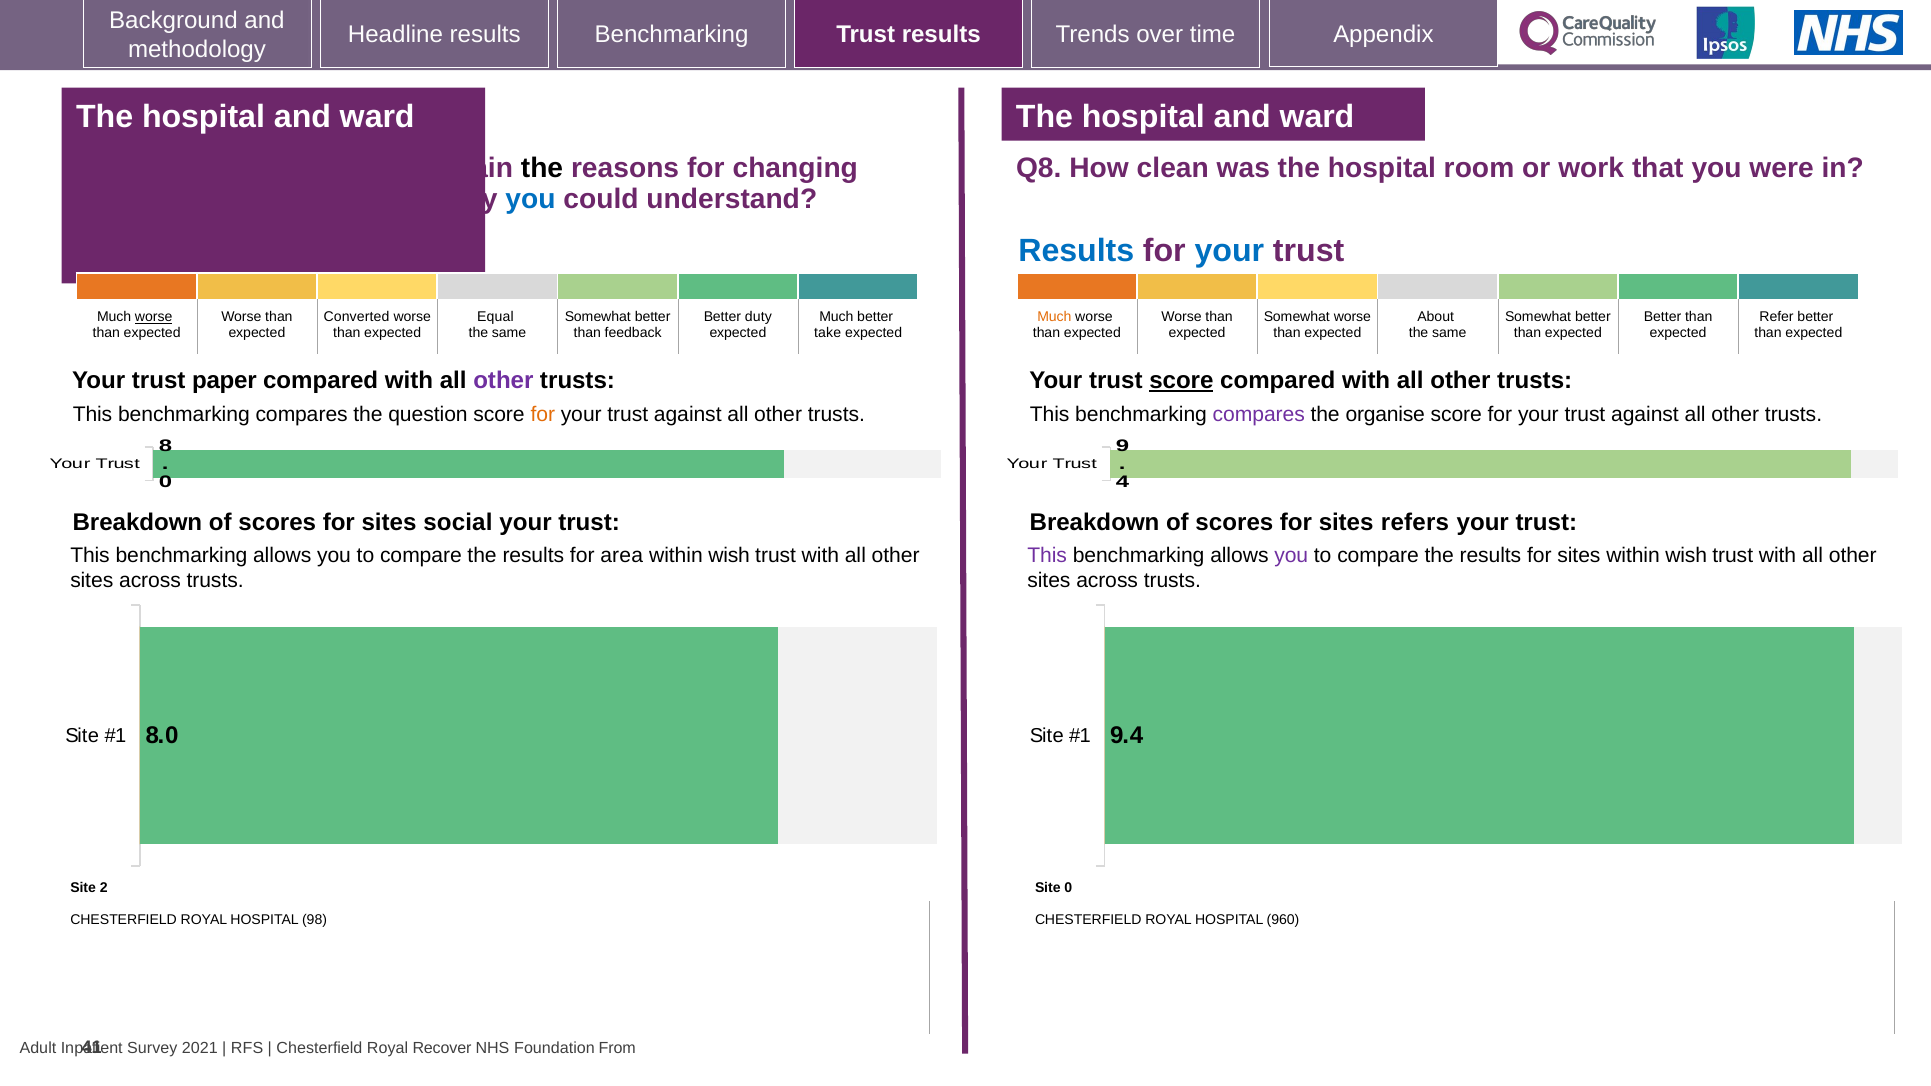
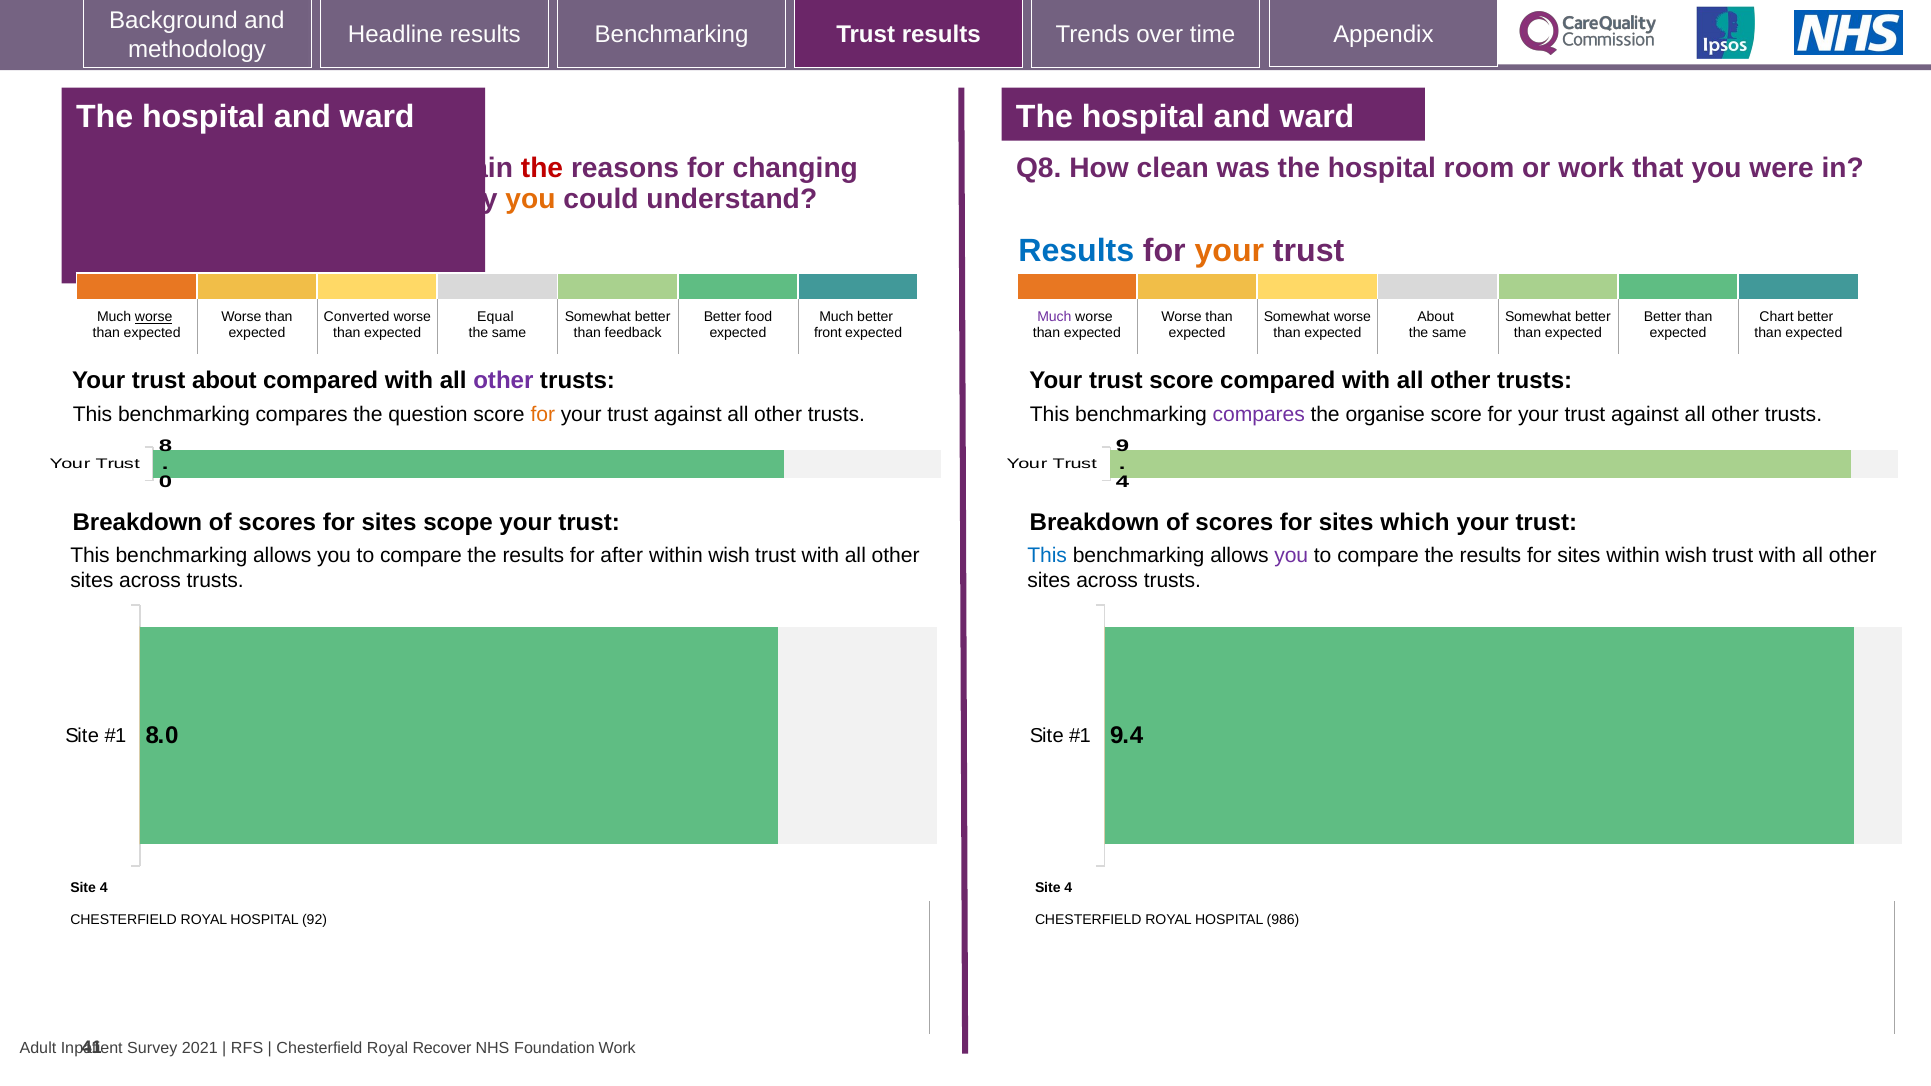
the colour: black -> red (542, 168)
you colour: blue -> orange (530, 199)
your colour: blue -> orange (1229, 251)
duty: duty -> food (759, 317)
Much colour: orange -> purple (1054, 317)
Refer: Refer -> Chart (1777, 317)
take: take -> front (828, 333)
trust paper: paper -> about (224, 381)
score underline: present -> none (1181, 381)
social: social -> scope (458, 523)
refers: refers -> which (1415, 523)
area: area -> after (622, 555)
This colour: purple -> blue (1047, 555)
2: 2 -> 4 (104, 888)
0: 0 -> 4 (1068, 888)
98: 98 -> 92 (315, 920)
960: 960 -> 986 (1283, 920)
From: From -> Work (617, 1048)
